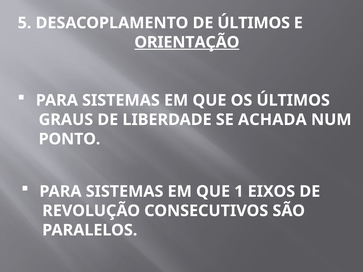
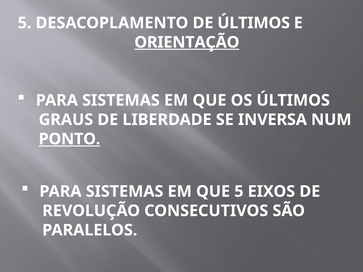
ACHADA: ACHADA -> INVERSA (272, 120)
PONTO underline: none -> present (69, 139)
QUE 1: 1 -> 5 (239, 192)
